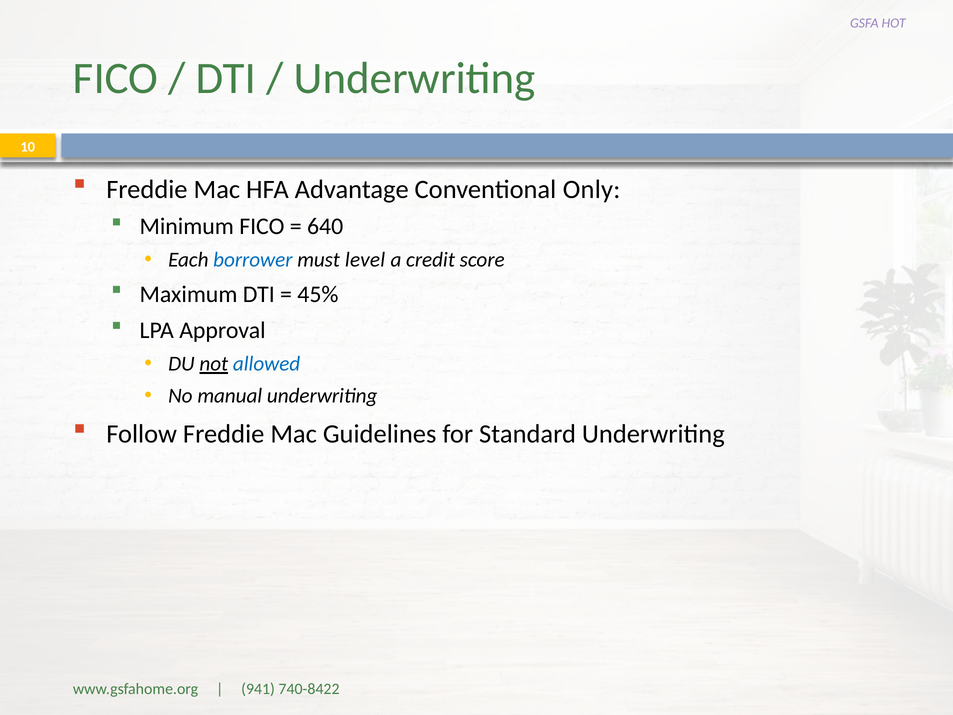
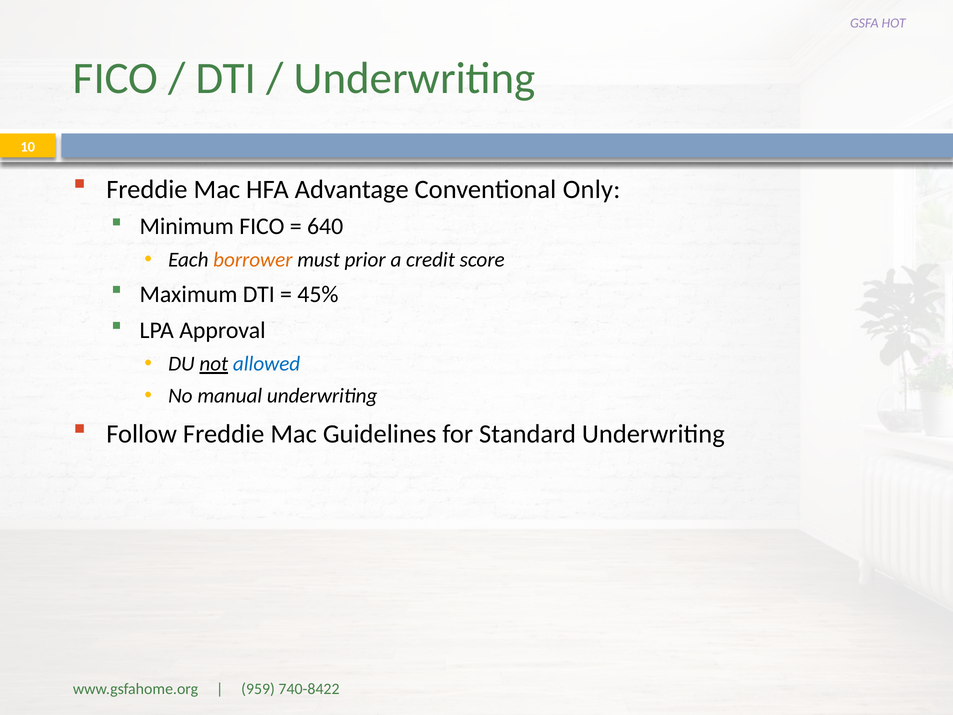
borrower colour: blue -> orange (253, 260)
level: level -> prior (365, 260)
941: 941 -> 959 (258, 689)
